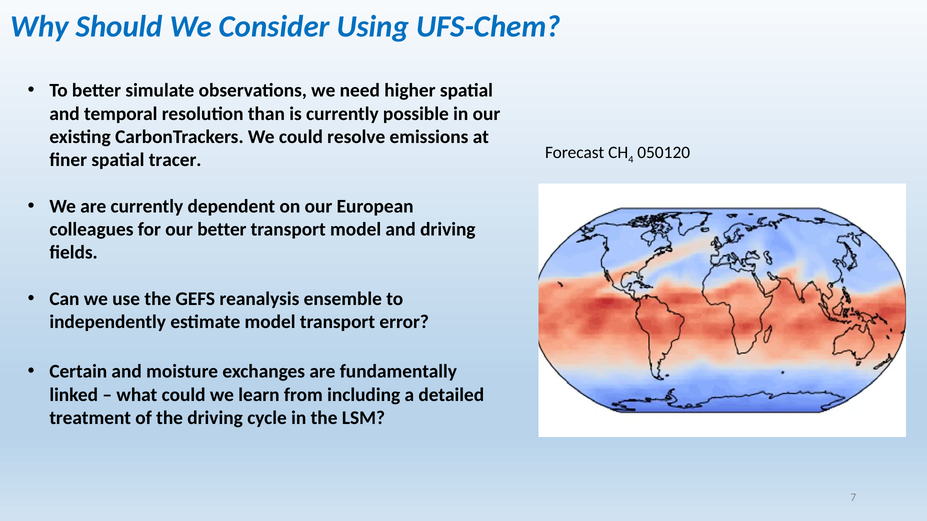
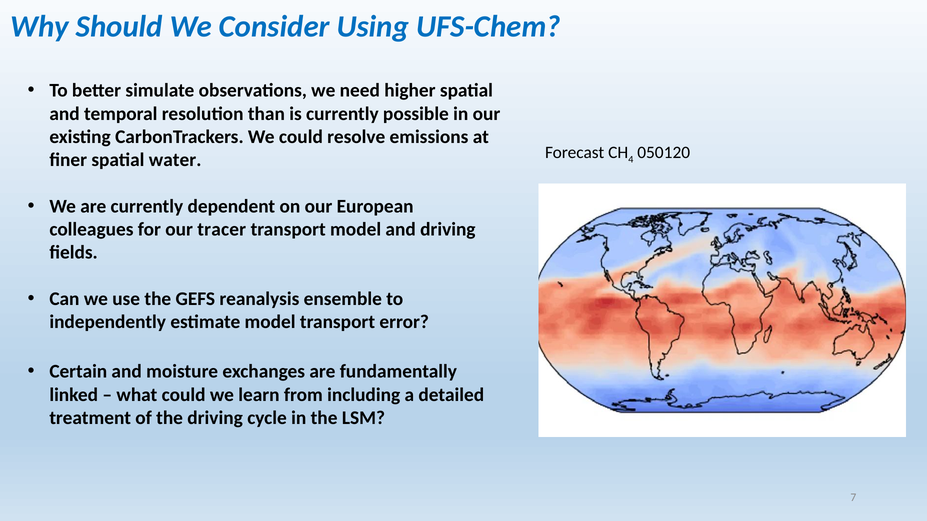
tracer: tracer -> water (175, 160)
our better: better -> tracer (222, 230)
